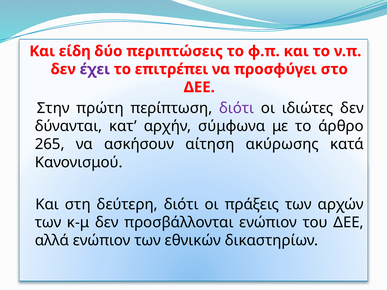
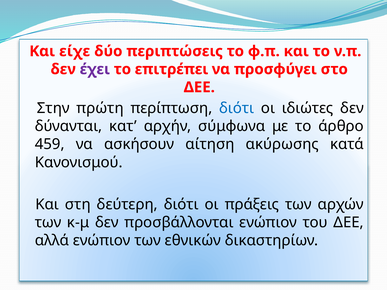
είδη: είδη -> είχε (75, 51)
διότι colour: purple -> blue (237, 108)
265: 265 -> 459 (50, 144)
